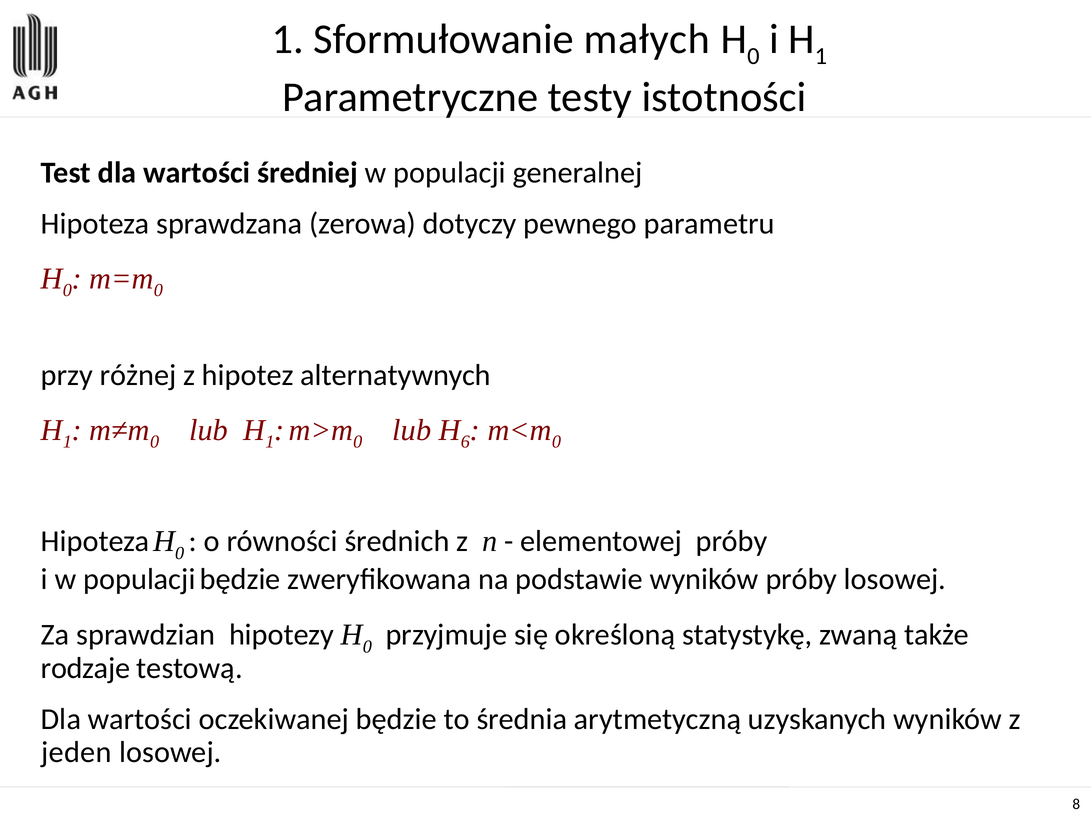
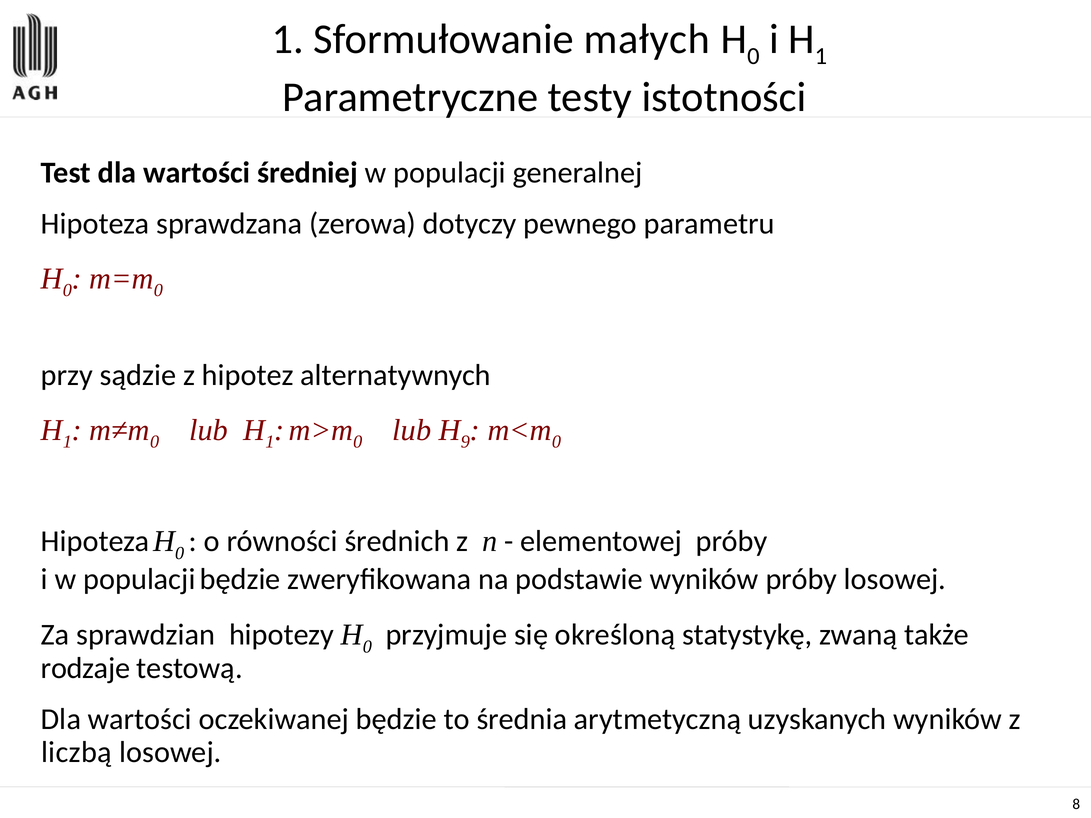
różnej: różnej -> sądzie (138, 375)
6: 6 -> 9 (465, 442)
jeden: jeden -> liczbą (77, 752)
